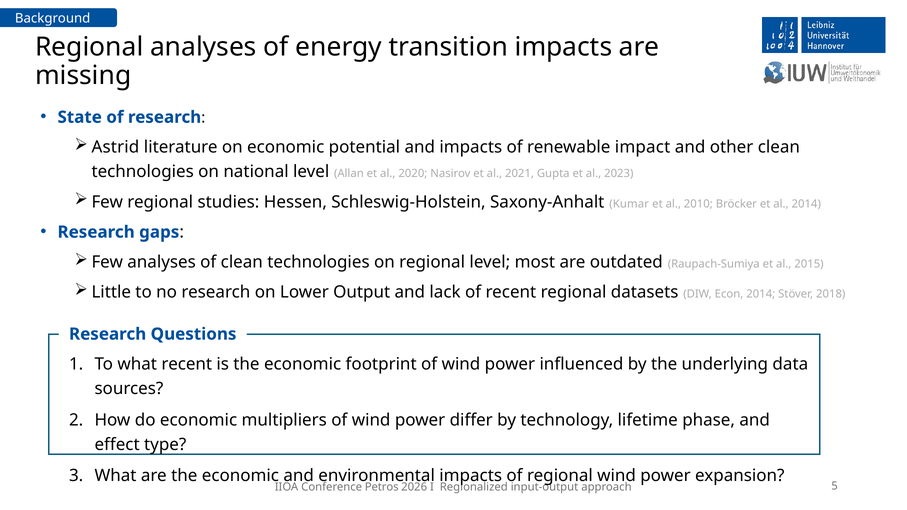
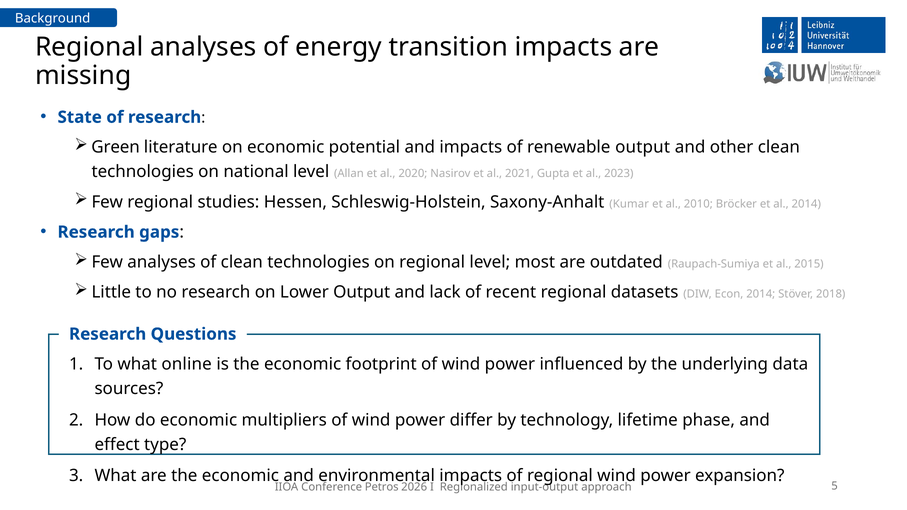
Astrid: Astrid -> Green (116, 147)
renewable impact: impact -> output (643, 147)
what recent: recent -> online (187, 365)
